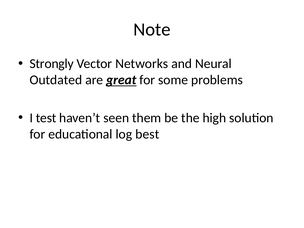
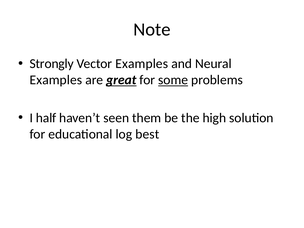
Vector Networks: Networks -> Examples (142, 64)
Outdated: Outdated -> Examples (56, 80)
some underline: none -> present (173, 80)
test: test -> half (46, 118)
